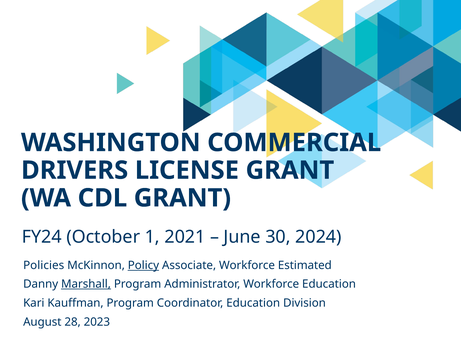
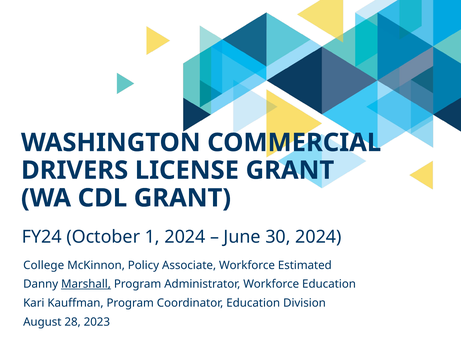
1 2021: 2021 -> 2024 (185, 237)
Policies: Policies -> College (44, 265)
Policy underline: present -> none (143, 265)
